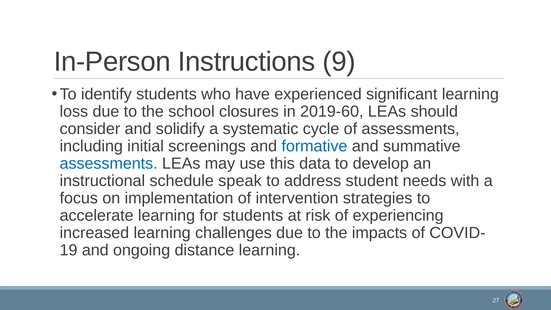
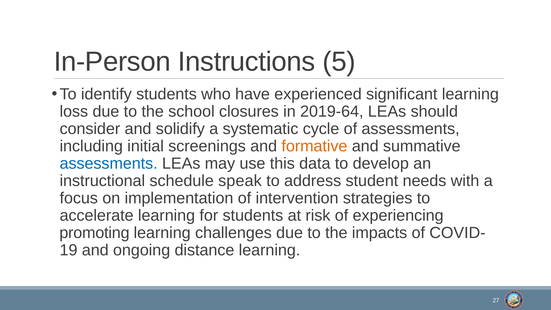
9: 9 -> 5 (339, 62)
2019-60: 2019-60 -> 2019-64 (332, 111)
formative colour: blue -> orange (314, 146)
increased: increased -> promoting (94, 233)
